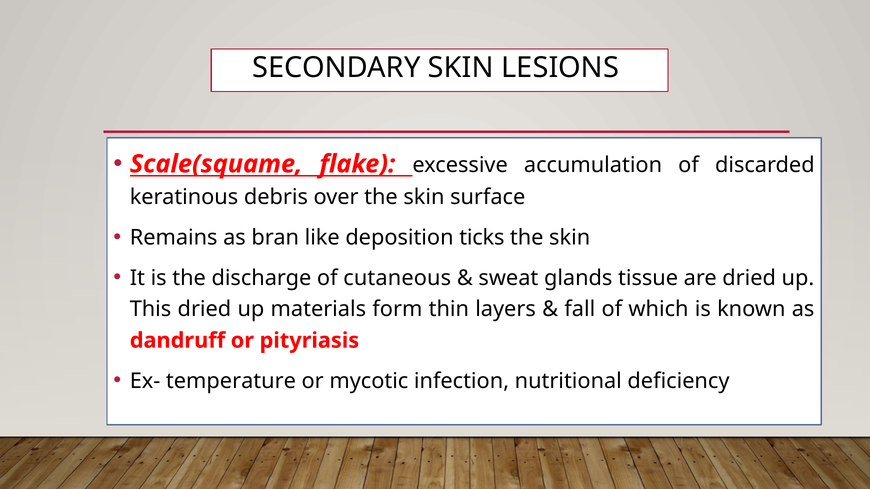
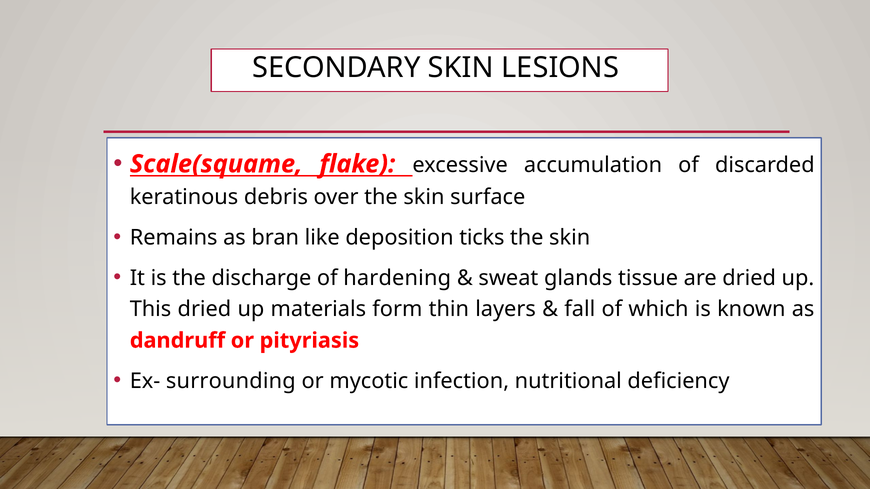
cutaneous: cutaneous -> hardening (397, 278)
temperature: temperature -> surrounding (231, 381)
